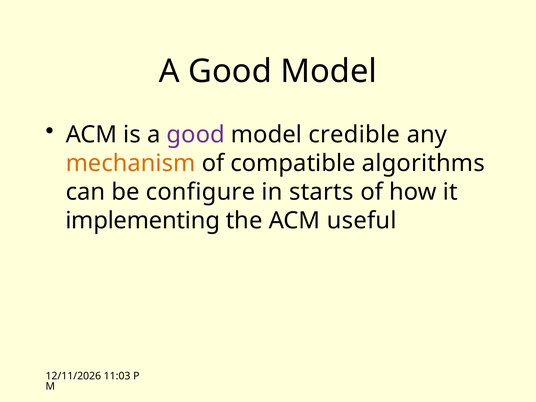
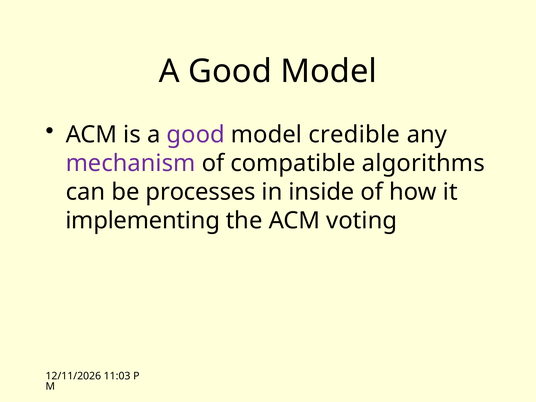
mechanism colour: orange -> purple (131, 163)
configure: configure -> processes (201, 192)
starts: starts -> inside (322, 192)
useful: useful -> voting (362, 221)
